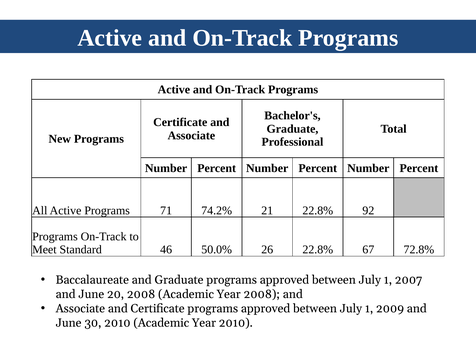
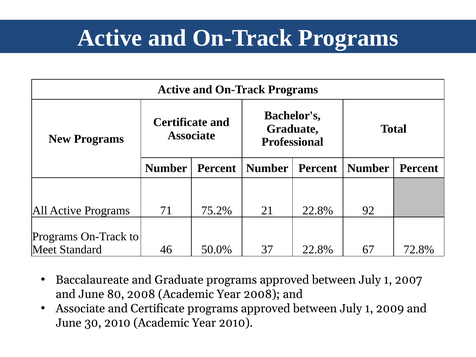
74.2%: 74.2% -> 75.2% (217, 210)
26: 26 -> 37 (267, 250)
20: 20 -> 80 (116, 294)
